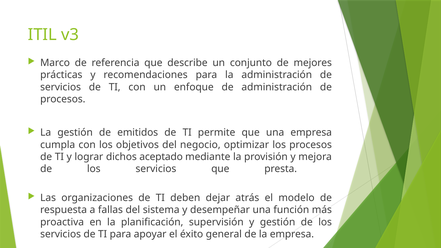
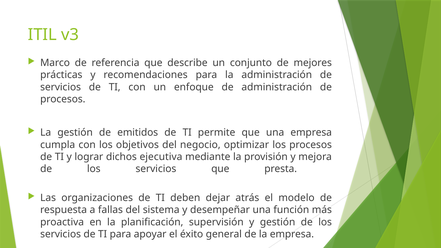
aceptado: aceptado -> ejecutiva (161, 157)
